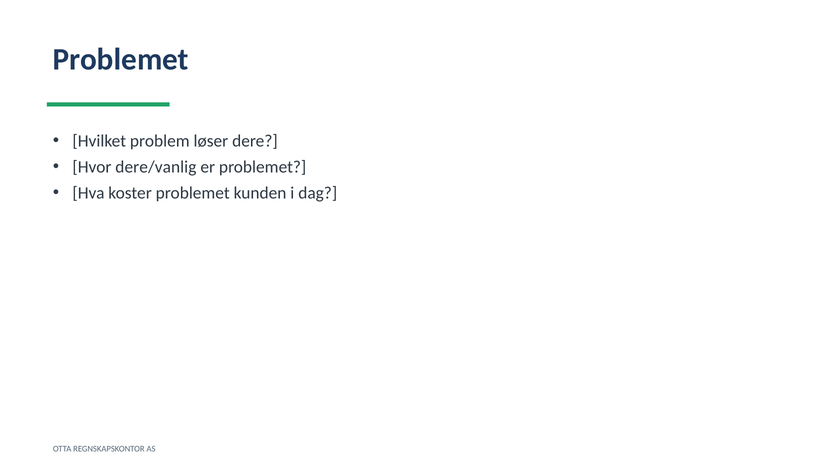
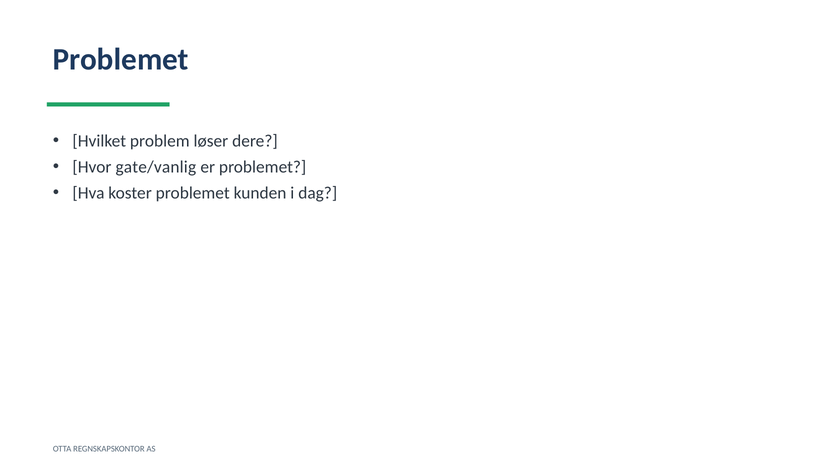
dere/vanlig: dere/vanlig -> gate/vanlig (156, 167)
